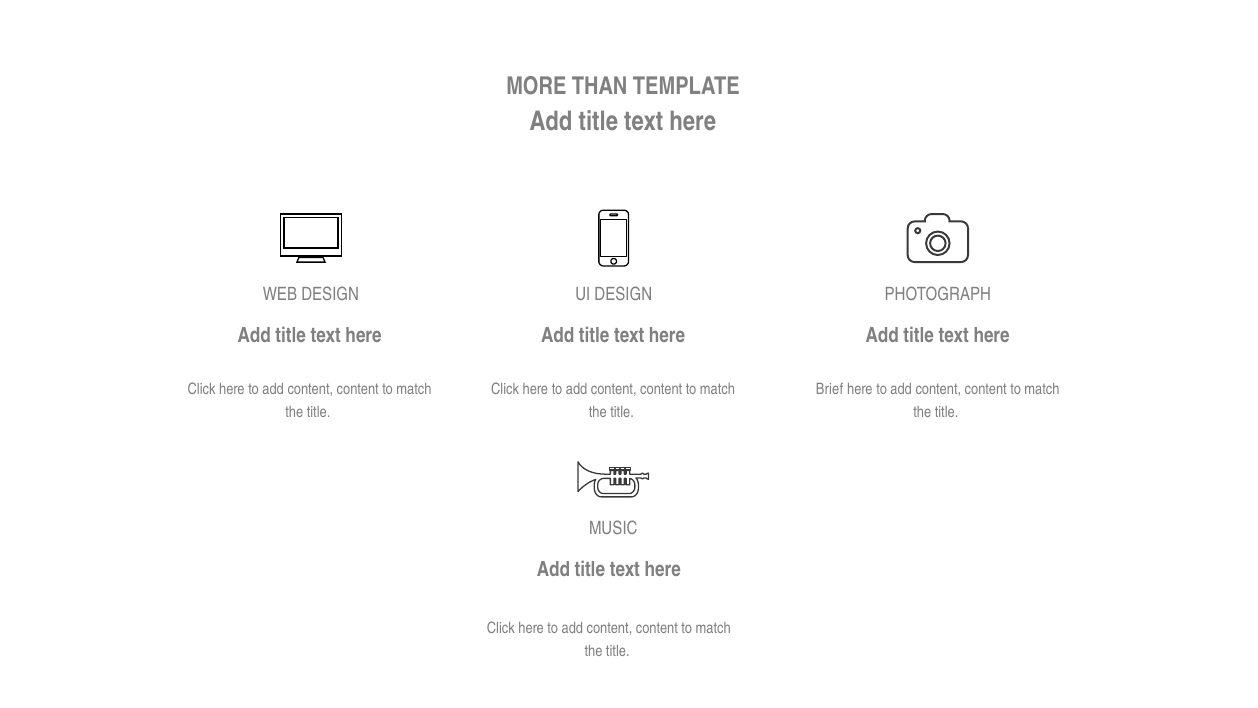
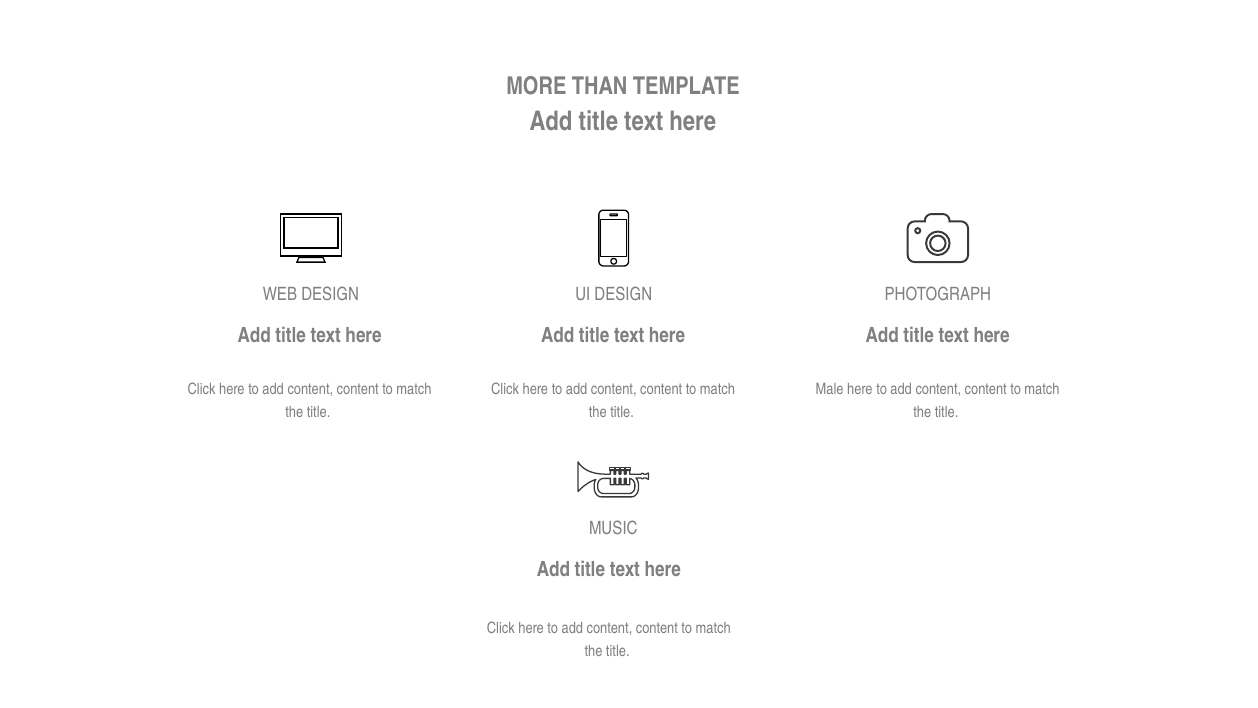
Brief: Brief -> Male (830, 389)
